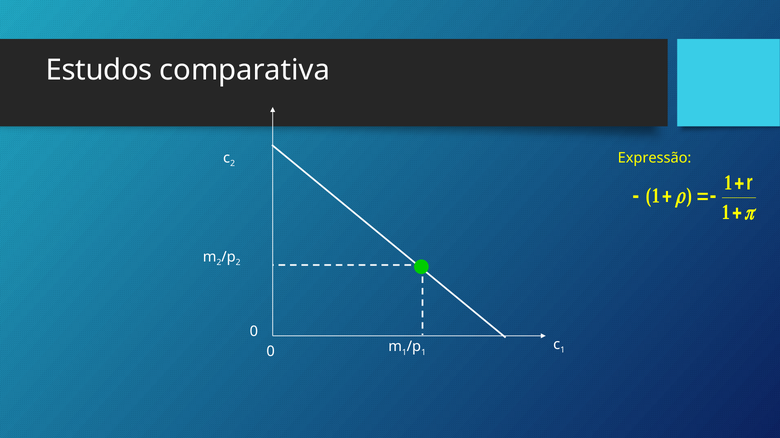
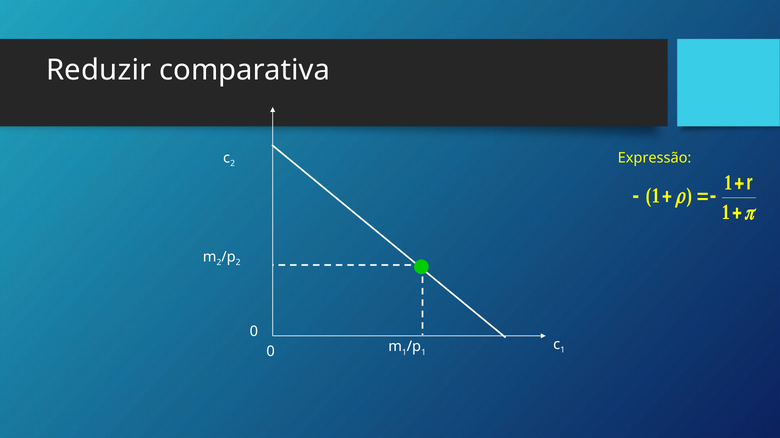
Estudos: Estudos -> Reduzir (99, 70)
